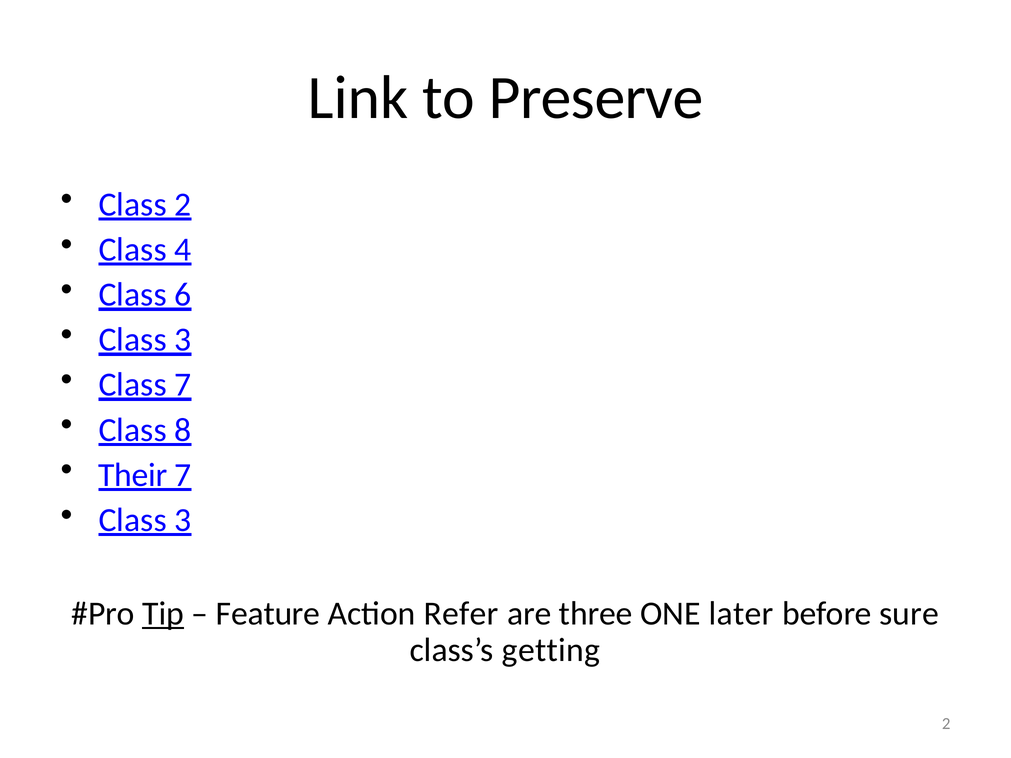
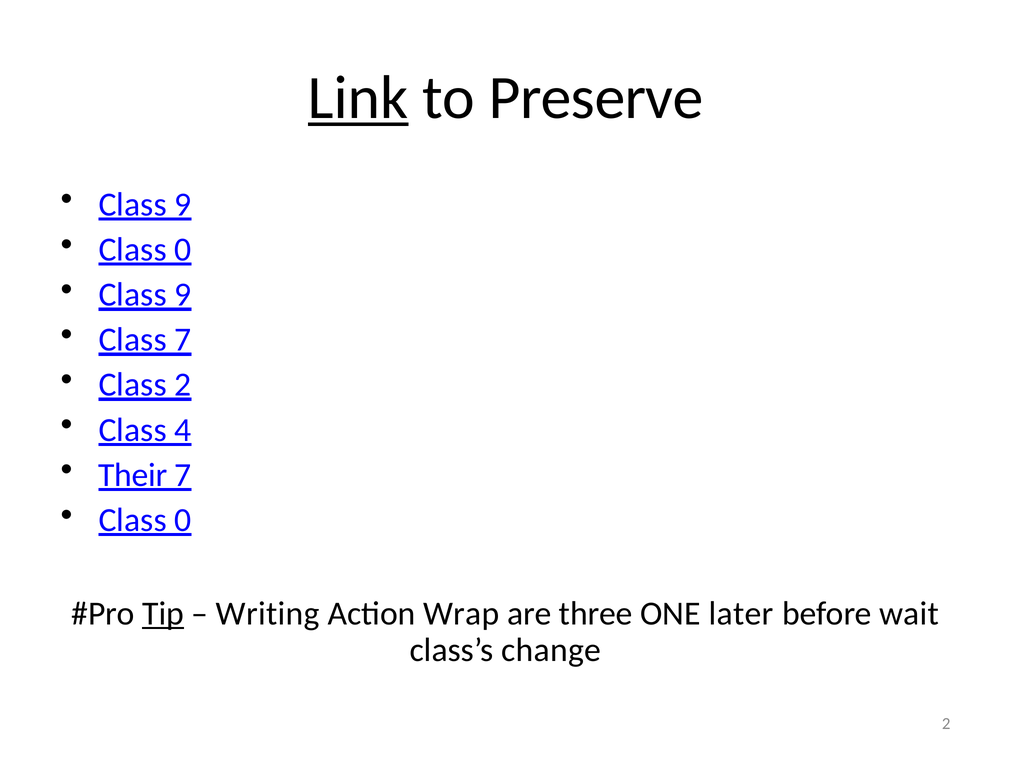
Link underline: none -> present (358, 98)
2: 2 -> 9 (183, 205)
4: 4 -> 0 (183, 250)
6: 6 -> 9 (183, 295)
3: 3 -> 7 (183, 340)
Class 7: 7 -> 2 (183, 385)
8: 8 -> 4 (183, 430)
3: 3 -> 0 (183, 520)
Feature: Feature -> Writing (268, 614)
Refer: Refer -> Wrap (461, 614)
sure: sure -> wait (909, 614)
getting: getting -> change (551, 650)
